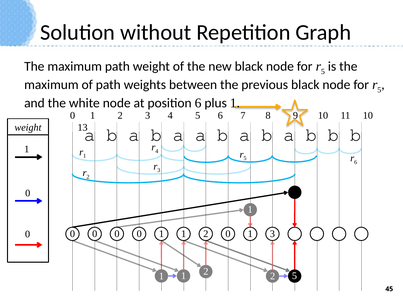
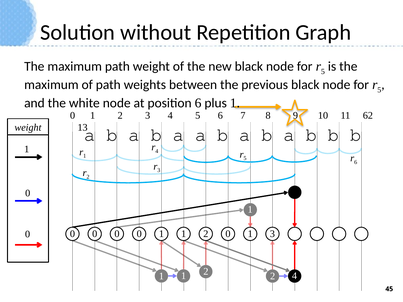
11 10: 10 -> 62 (368, 116)
2 5: 5 -> 4 (295, 276)
